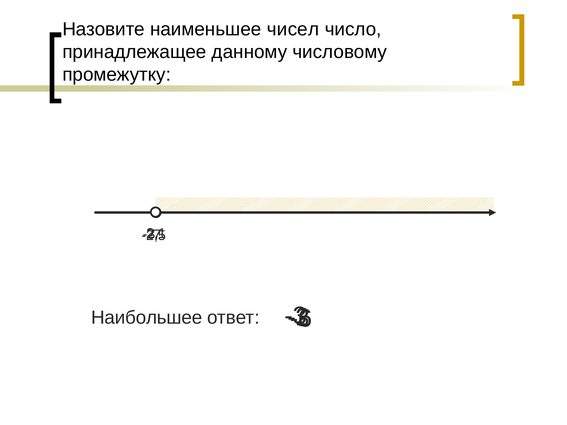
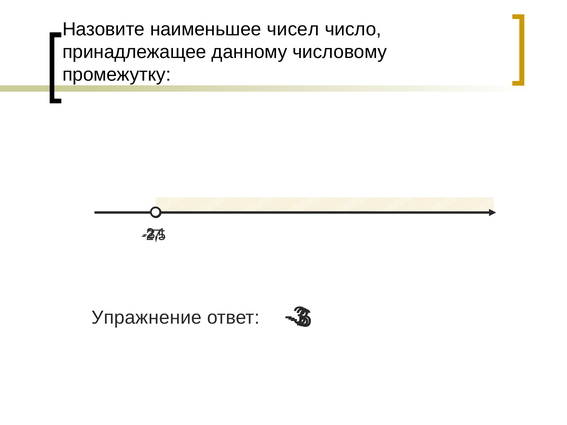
Наибольшее: Наибольшее -> Упражнение (147, 318)
